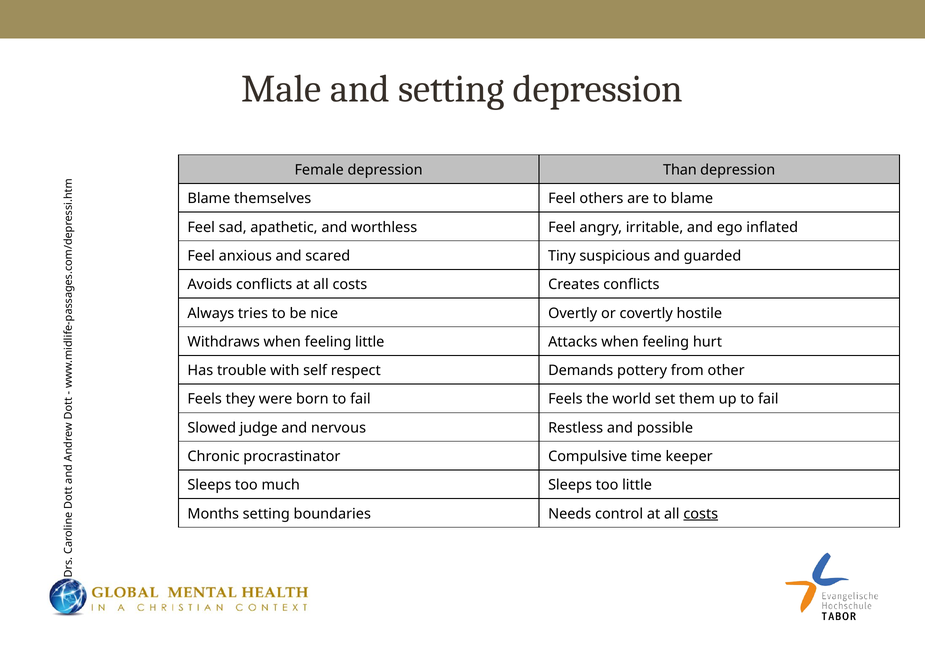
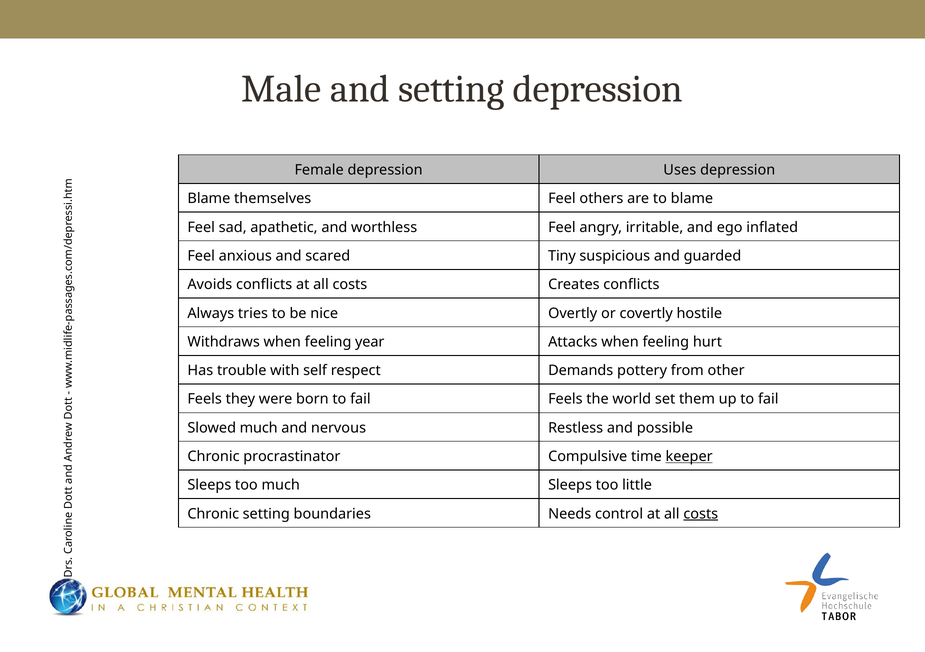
Than: Than -> Uses (680, 170)
feeling little: little -> year (370, 342)
Slowed judge: judge -> much (259, 428)
keeper underline: none -> present (689, 457)
Months: Months -> Chronic (213, 514)
